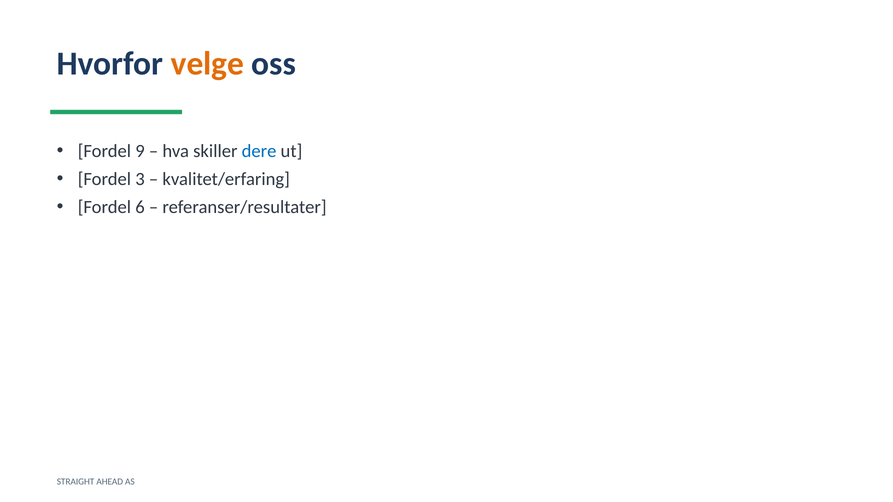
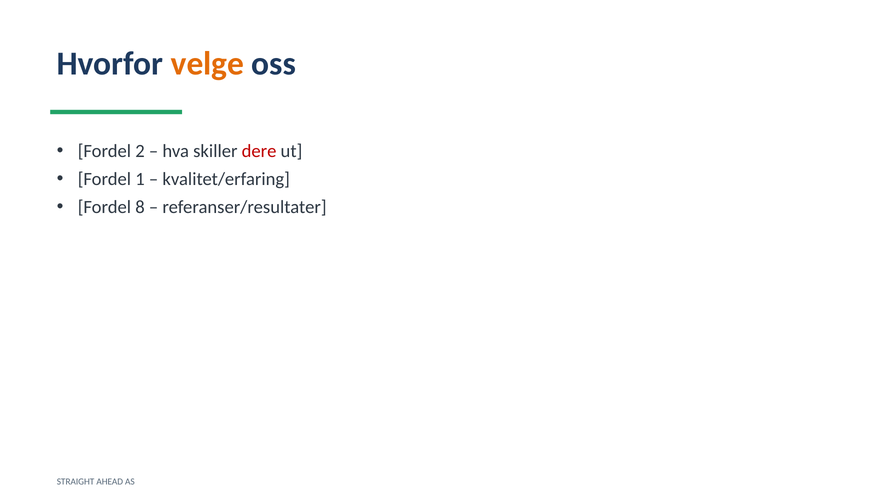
9: 9 -> 2 (140, 151)
dere colour: blue -> red (259, 151)
3: 3 -> 1 (140, 179)
6: 6 -> 8 (140, 207)
